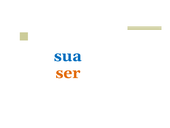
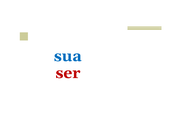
ser colour: orange -> red (68, 73)
